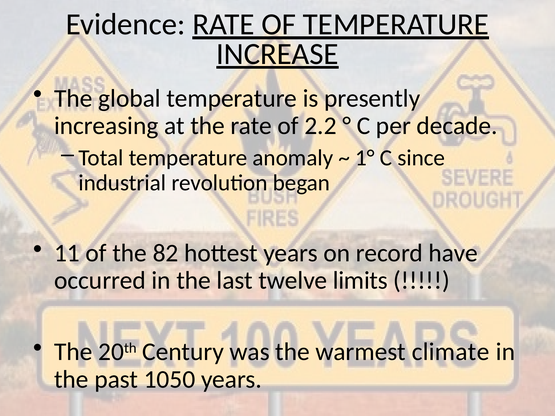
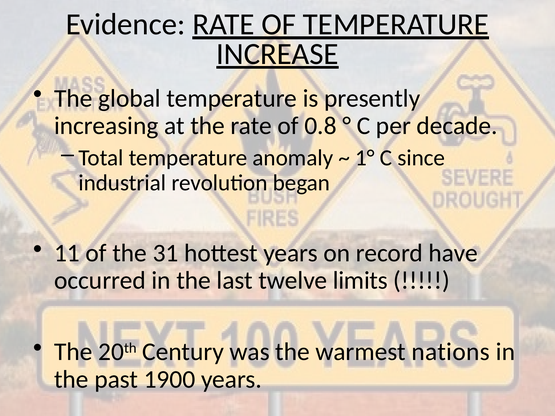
2.2: 2.2 -> 0.8 (320, 126)
82: 82 -> 31 (166, 253)
climate: climate -> nations (451, 352)
1050: 1050 -> 1900 (170, 380)
